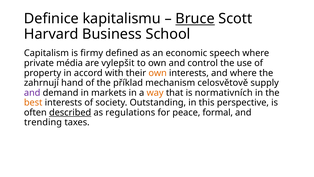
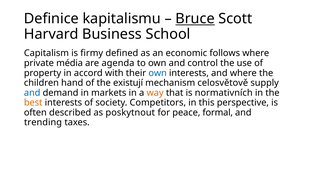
speech: speech -> follows (225, 53)
vylepšit: vylepšit -> agenda (118, 63)
own colour: orange -> blue (158, 73)
zahrnují: zahrnují -> children (41, 83)
příklad: příklad -> existují (128, 83)
and colour: purple -> blue (32, 93)
Outstanding: Outstanding -> Competitors (158, 102)
described underline: present -> none (70, 112)
regulations: regulations -> poskytnout (130, 112)
